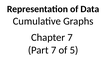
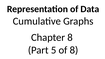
Chapter 7: 7 -> 8 (70, 37)
Part 7: 7 -> 5 (54, 50)
of 5: 5 -> 8 (74, 50)
